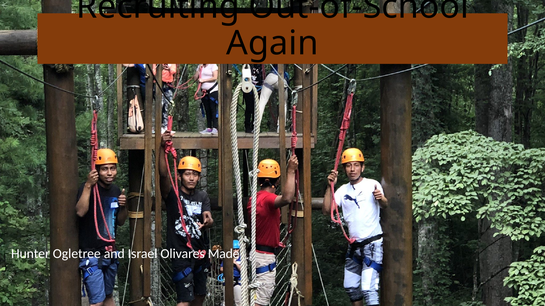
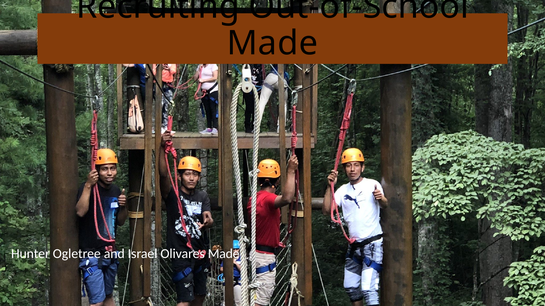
Again: Again -> Made (272, 43)
